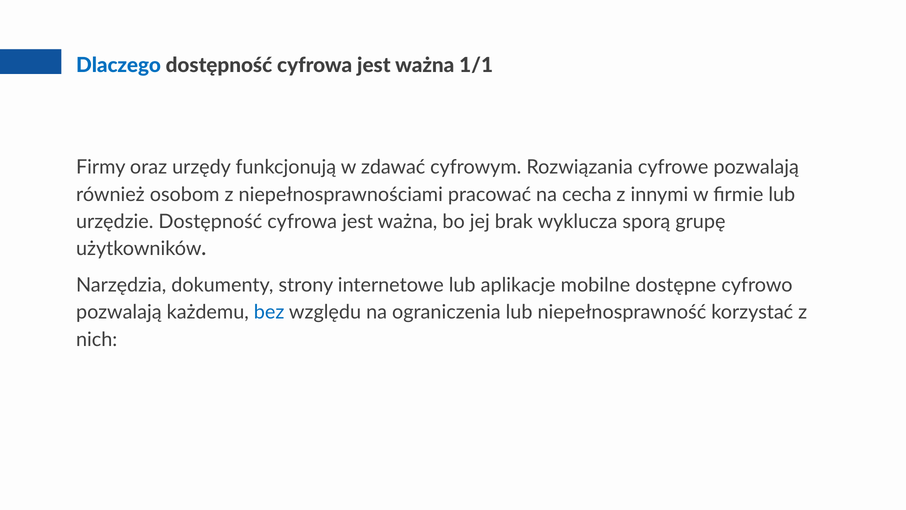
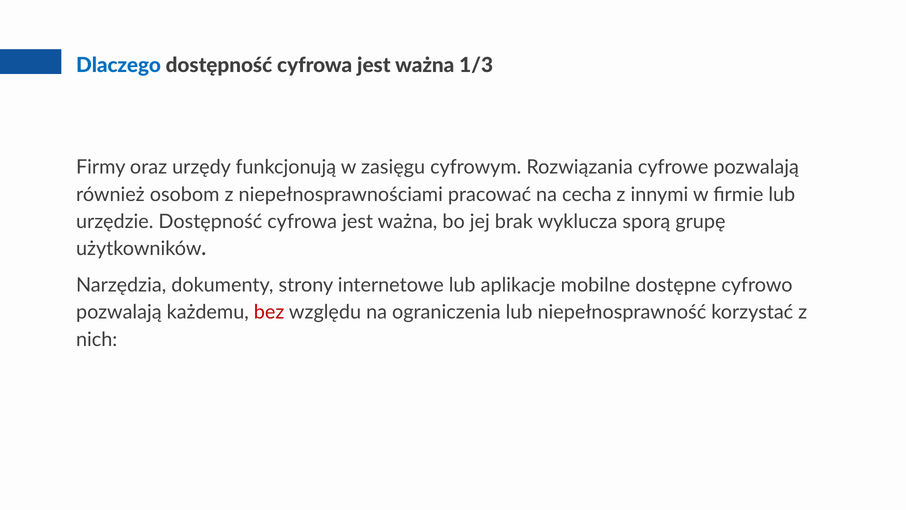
1/1: 1/1 -> 1/3 (476, 65)
zdawać: zdawać -> zasięgu (393, 167)
bez colour: blue -> red (269, 312)
